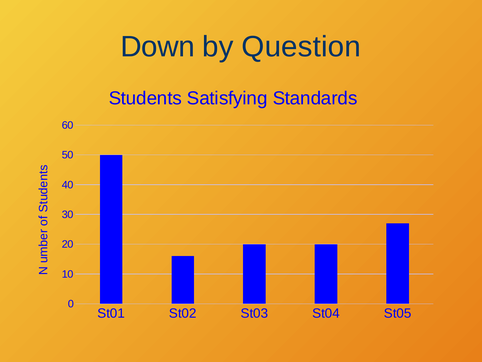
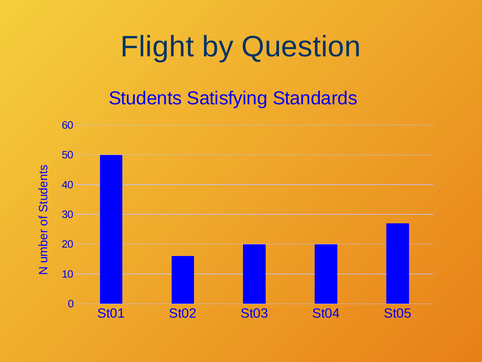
Down: Down -> Flight (157, 47)
